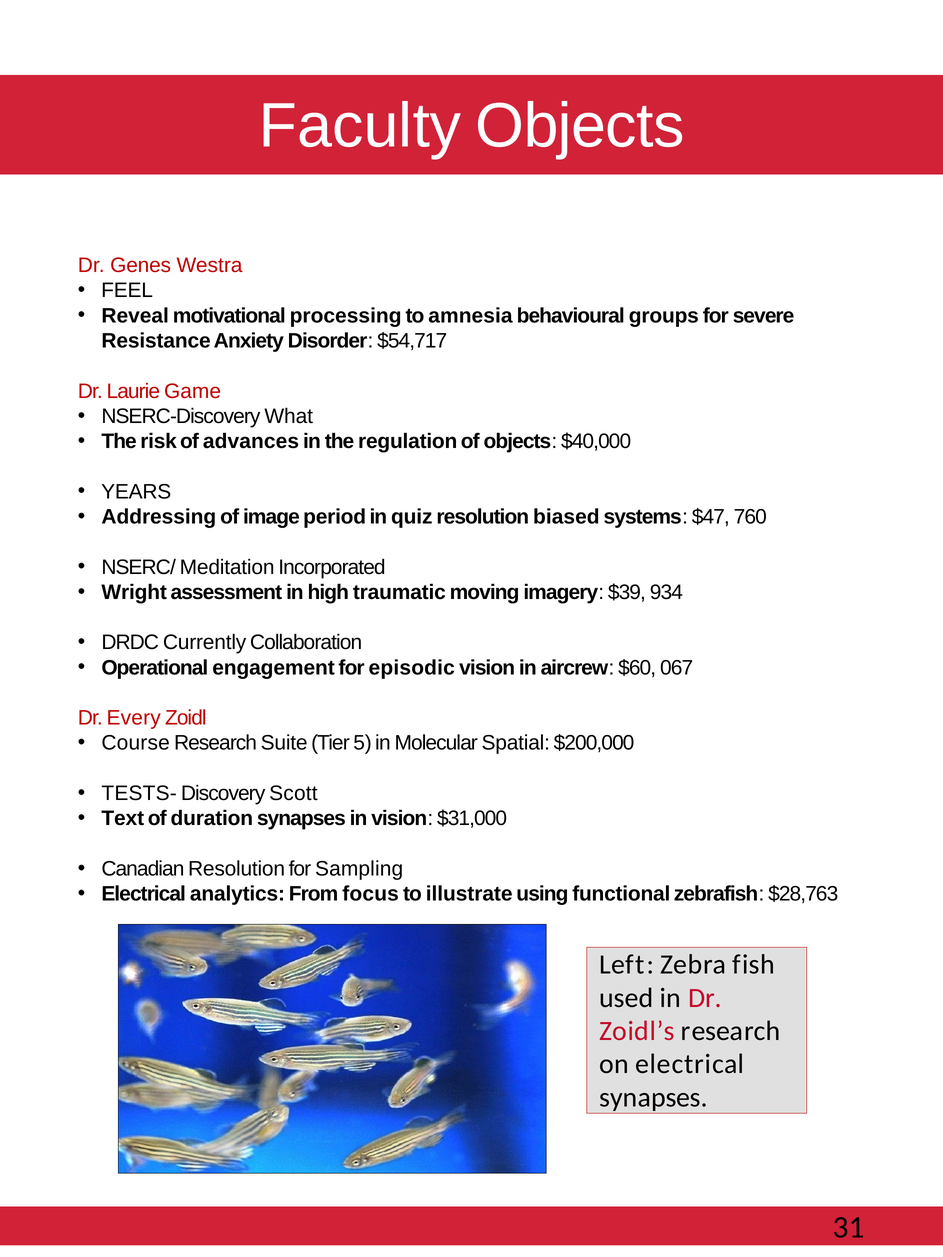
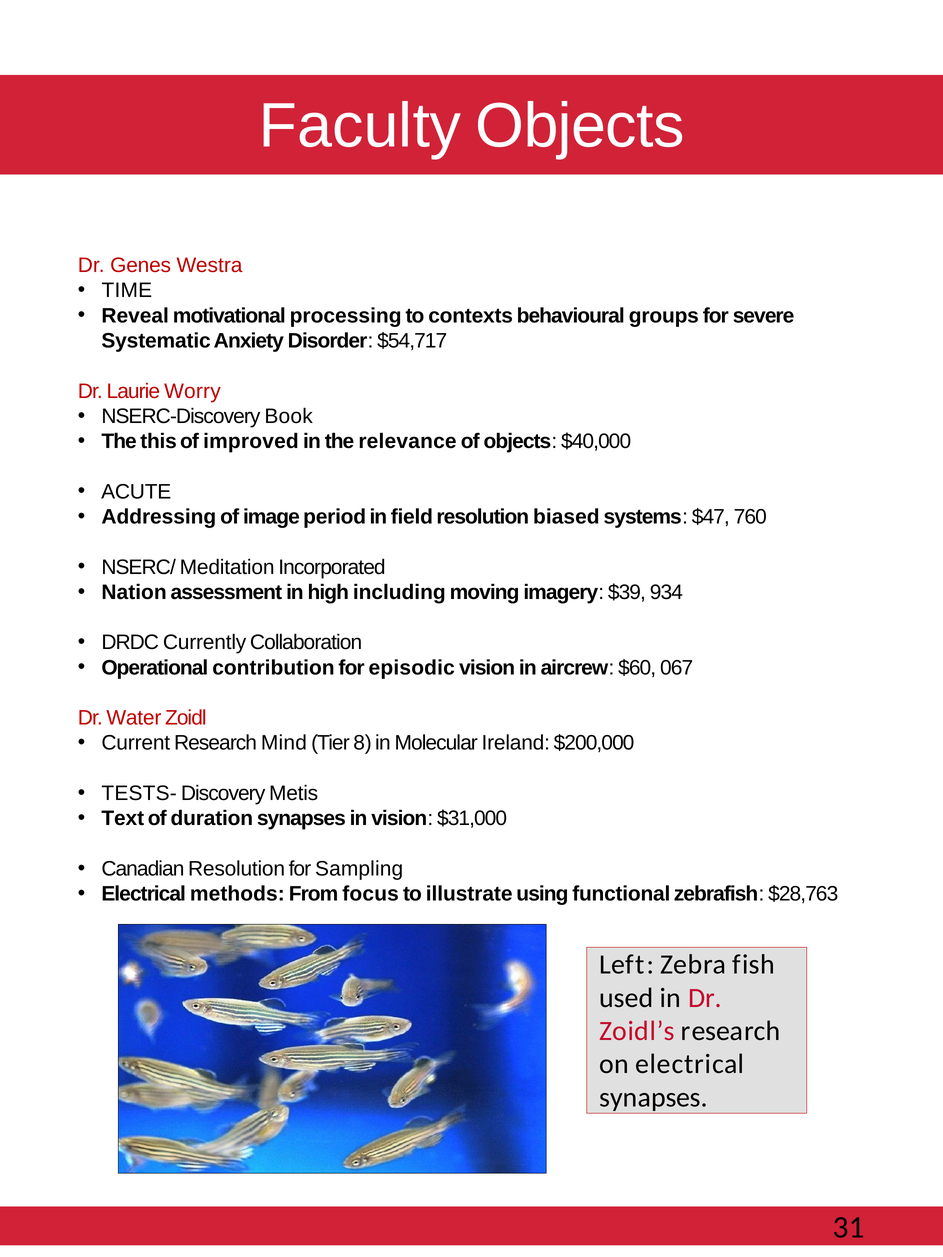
FEEL: FEEL -> TIME (127, 291)
amnesia: amnesia -> contexts (471, 316)
Resistance: Resistance -> Systematic (156, 341)
Game: Game -> Worry (192, 391)
What: What -> Book (289, 416)
risk: risk -> this (159, 442)
advances: advances -> improved (251, 442)
regulation: regulation -> relevance (408, 442)
YEARS: YEARS -> ACUTE (136, 492)
quiz: quiz -> field (412, 517)
Wright: Wright -> Nation (134, 592)
traumatic: traumatic -> including (399, 592)
engagement: engagement -> contribution (273, 668)
Every: Every -> Water (134, 718)
Course: Course -> Current (136, 743)
Suite: Suite -> Mind (284, 743)
5: 5 -> 8 (363, 743)
Spatial: Spatial -> Ireland (516, 743)
Scott: Scott -> Metis (294, 794)
analytics: analytics -> methods (237, 894)
